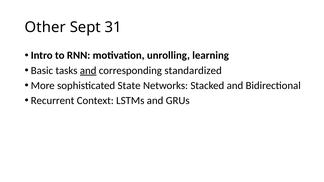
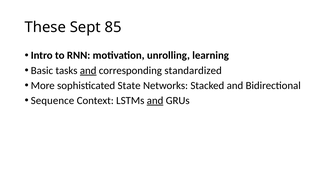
Other: Other -> These (45, 27)
31: 31 -> 85 (113, 27)
Recurrent: Recurrent -> Sequence (52, 101)
and underline: none -> present (155, 101)
